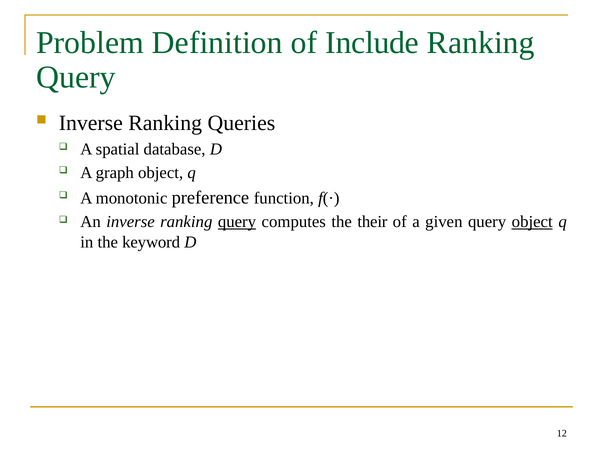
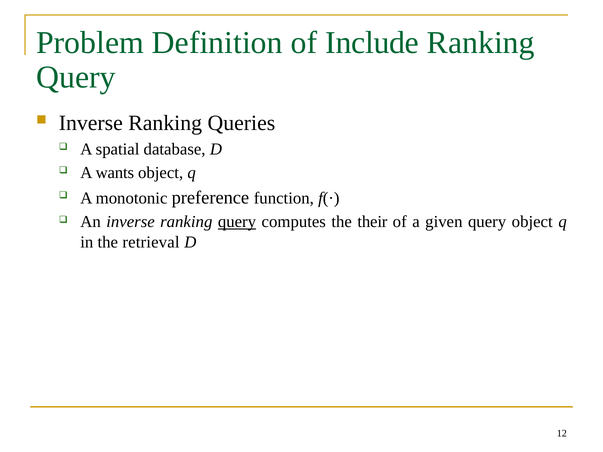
graph: graph -> wants (115, 173)
object underline: present -> none (532, 222)
keyword: keyword -> retrieval (151, 242)
